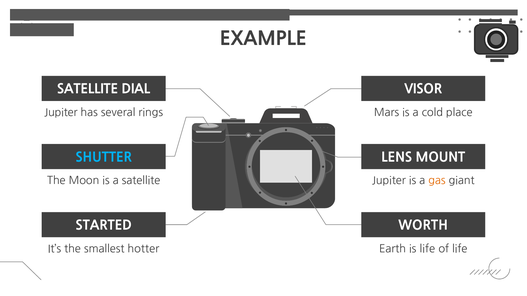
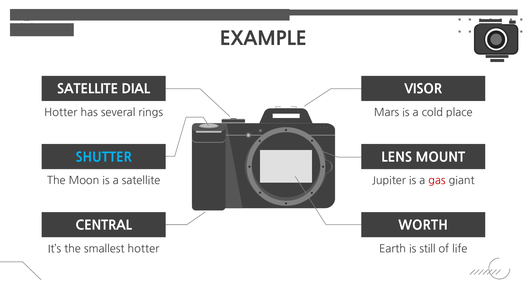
Jupiter: Jupiter -> Hotter (61, 113)
gas colour: orange -> red (437, 181)
STARTED: STARTED -> CENTRAL (104, 226)
is life: life -> still (427, 249)
